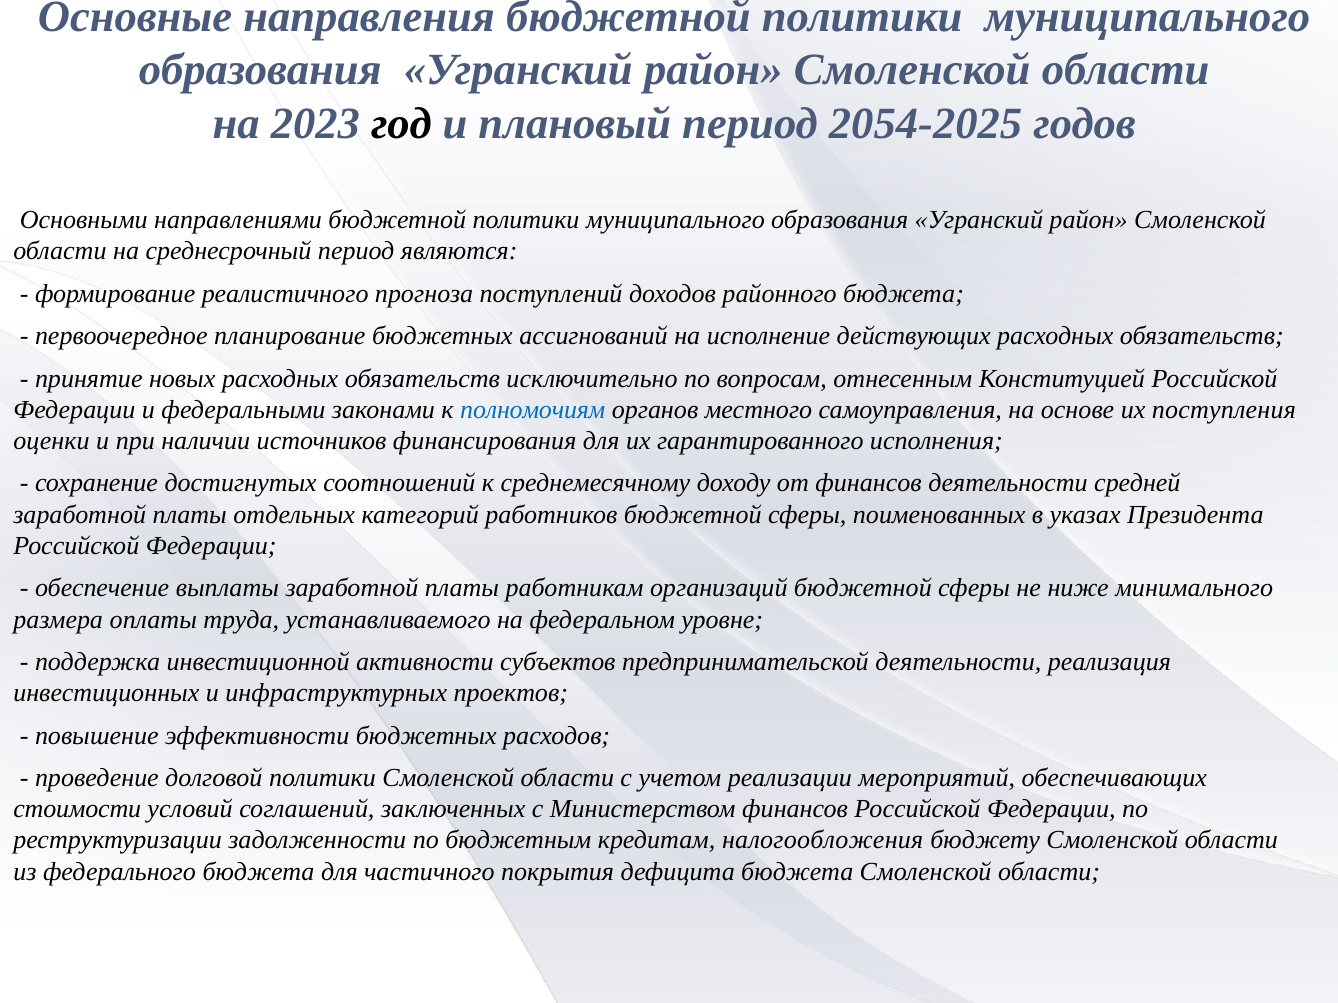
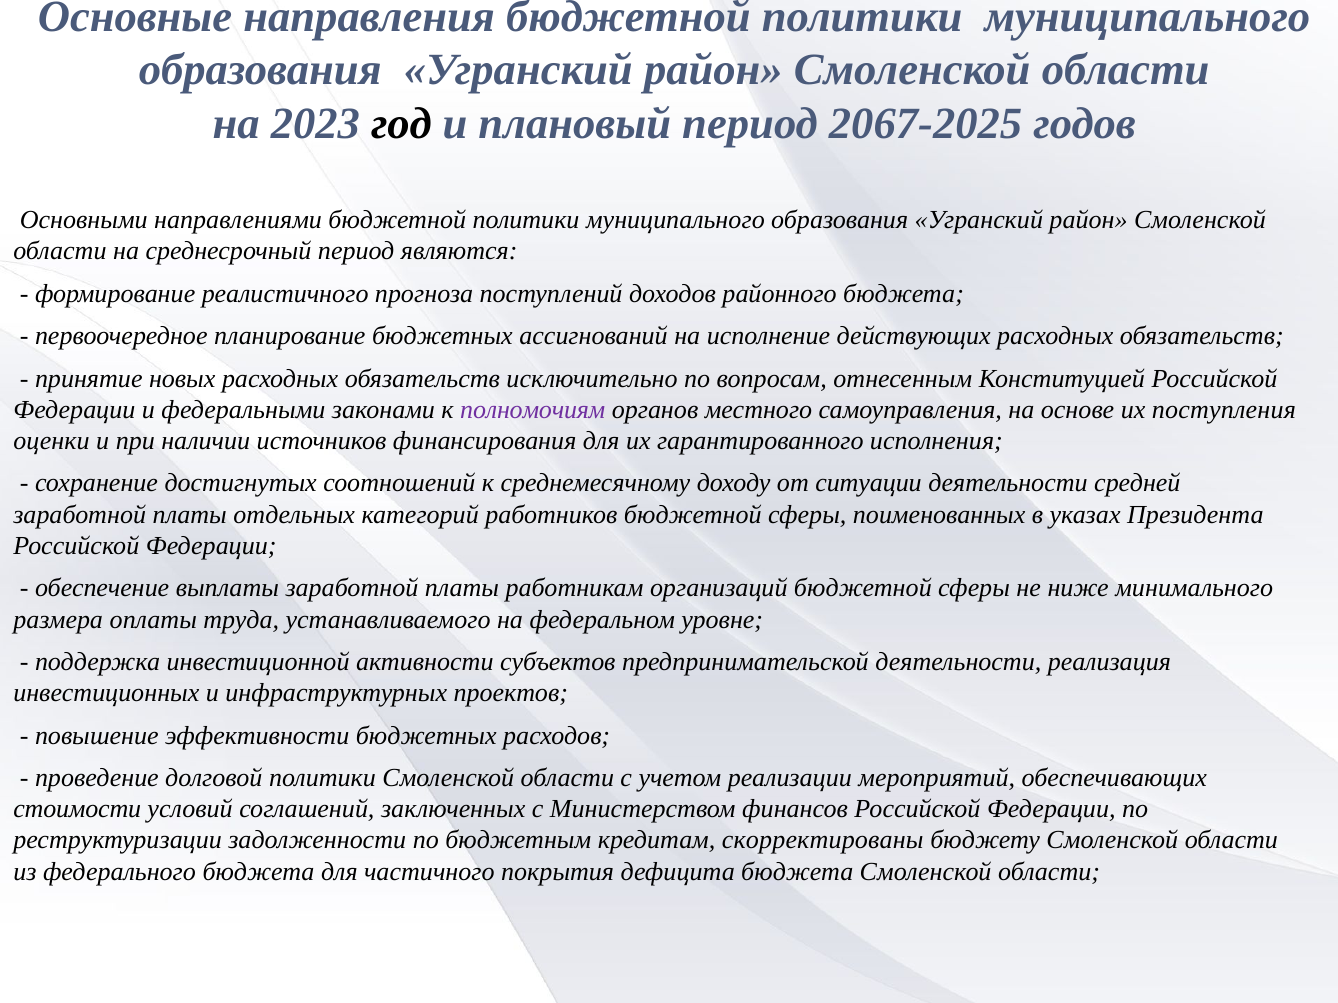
2054-2025: 2054-2025 -> 2067-2025 (926, 124)
полномочиям colour: blue -> purple (533, 410)
от финансов: финансов -> ситуации (869, 484)
налогообложения: налогообложения -> скорректированы (823, 841)
